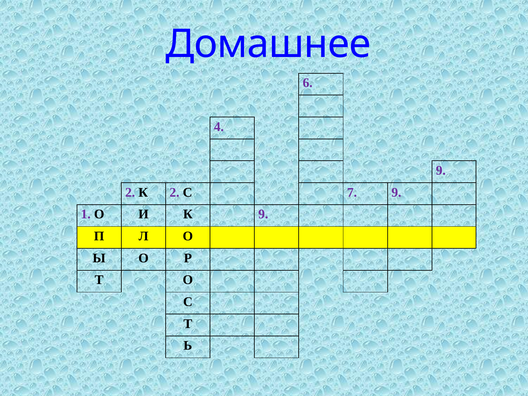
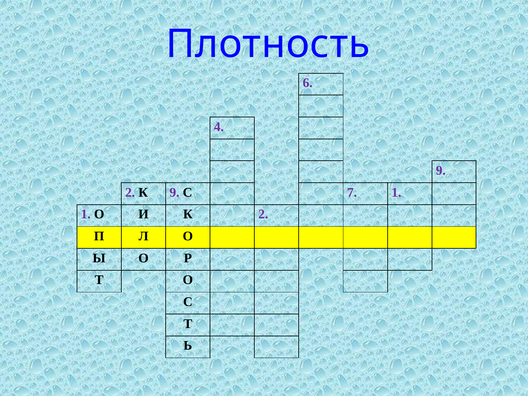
Домашнее: Домашнее -> Плотность (268, 44)
К 2: 2 -> 9 (175, 192)
7 9: 9 -> 1 (396, 192)
К 9: 9 -> 2 (263, 214)
